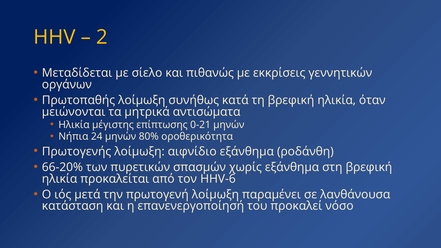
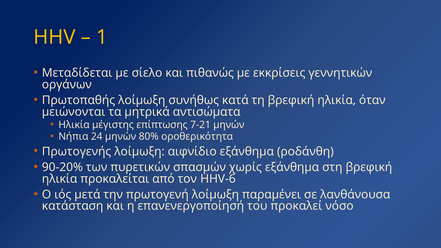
2: 2 -> 1 (102, 37)
0-21: 0-21 -> 7-21 (200, 125)
66-20%: 66-20% -> 90-20% (62, 167)
